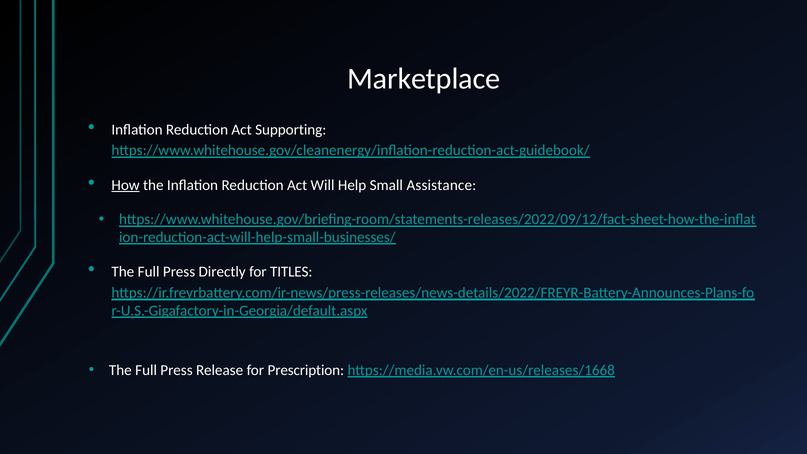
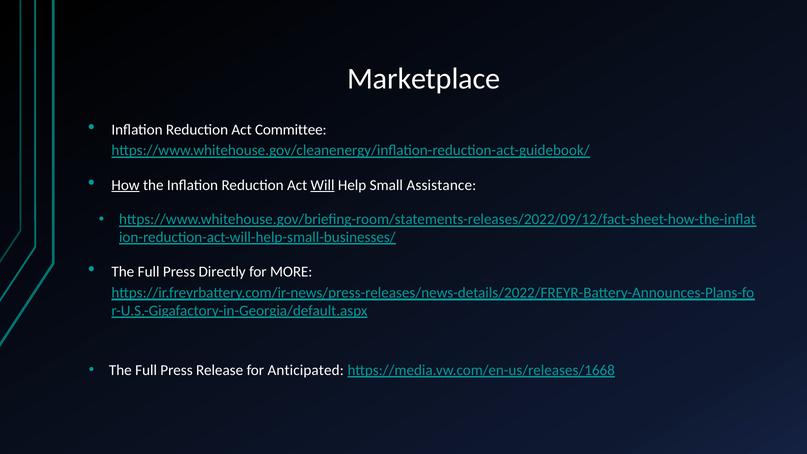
Supporting: Supporting -> Committee (291, 130)
Will underline: none -> present (323, 185)
TITLES: TITLES -> MORE (291, 272)
Prescription: Prescription -> Anticipated (306, 370)
